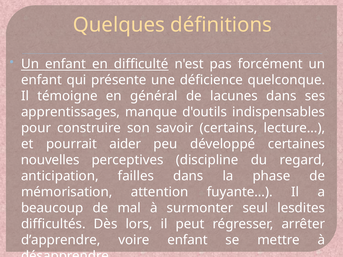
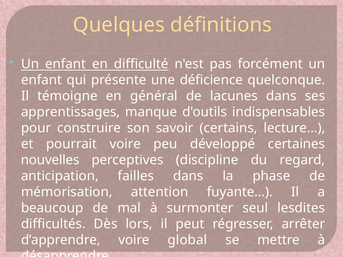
pourrait aider: aider -> voire (125, 144)
voire enfant: enfant -> global (187, 240)
